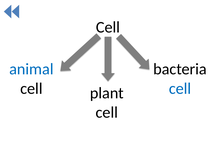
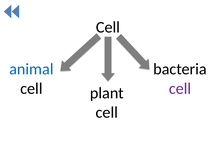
cell colour: blue -> purple (180, 89)
